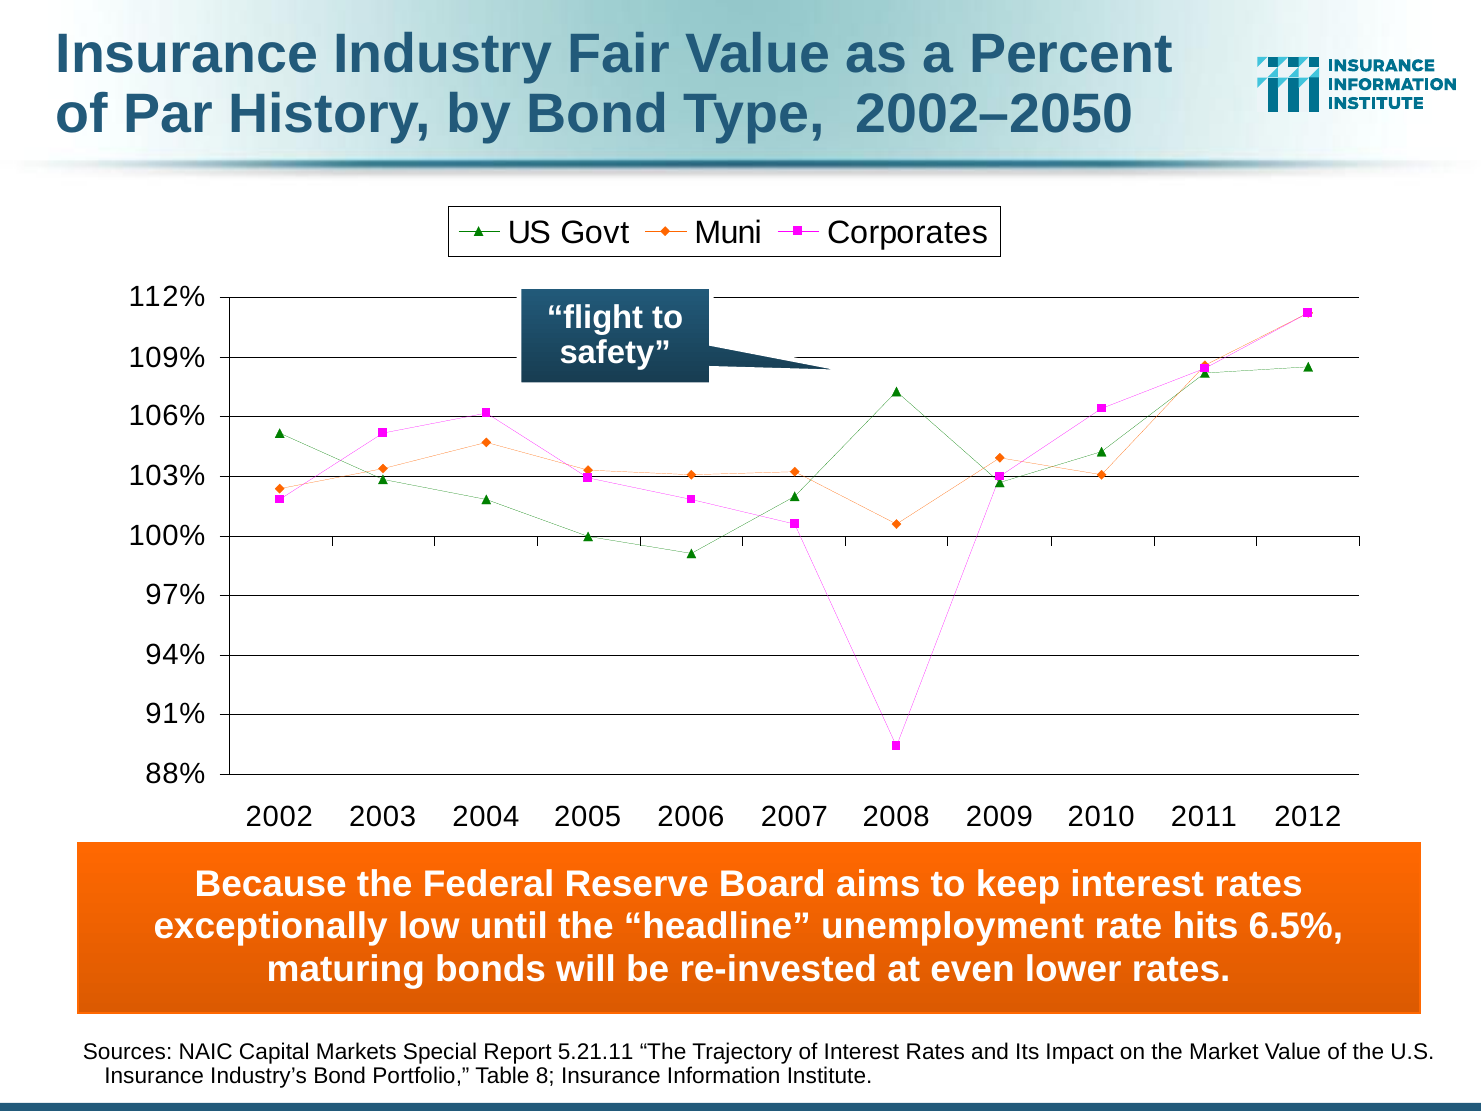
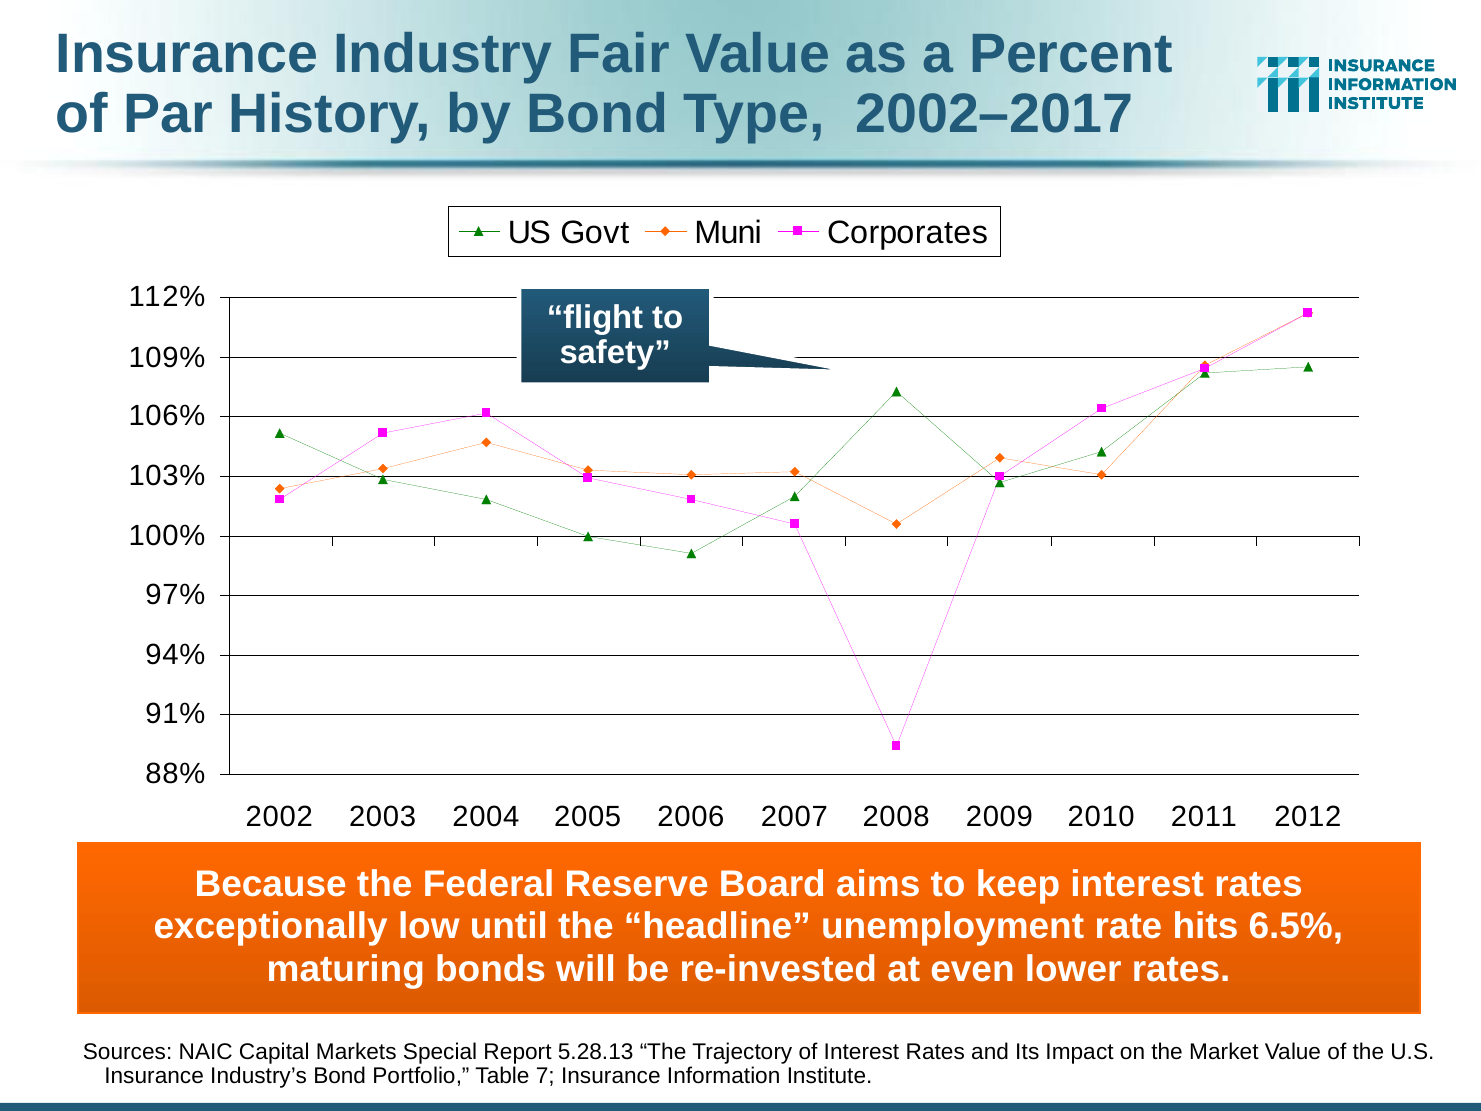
2002–2050: 2002–2050 -> 2002–2017 (994, 114)
5.21.11: 5.21.11 -> 5.28.13 (596, 1052)
8: 8 -> 7 (545, 1076)
